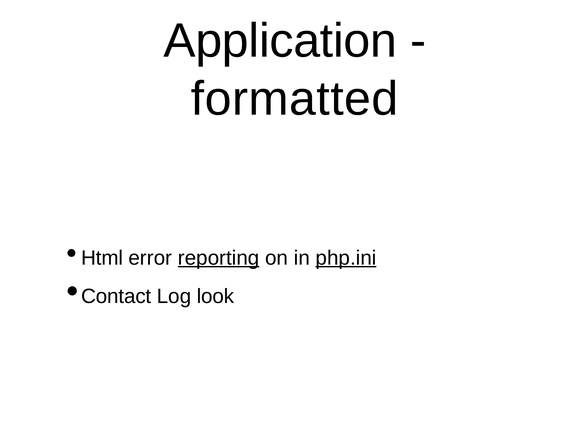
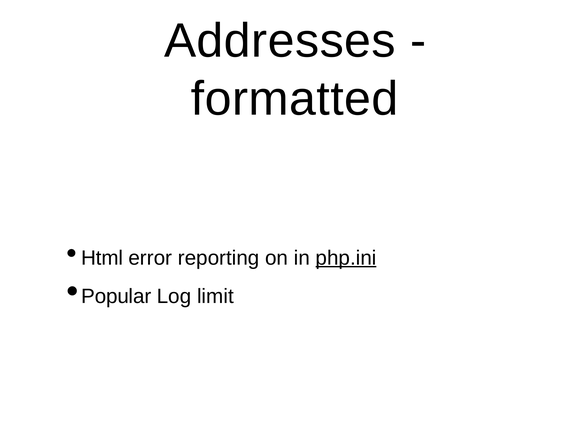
Application: Application -> Addresses (280, 41)
reporting underline: present -> none (219, 258)
Contact: Contact -> Popular (116, 296)
look: look -> limit (215, 296)
